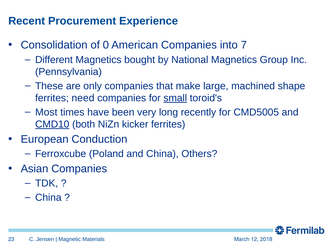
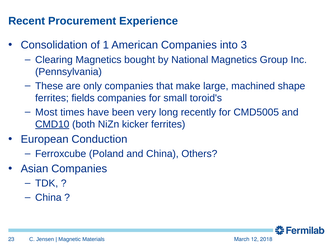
0: 0 -> 1 (106, 45)
7: 7 -> 3 (244, 45)
Different: Different -> Clearing (54, 60)
need: need -> fields (83, 98)
small underline: present -> none (175, 98)
